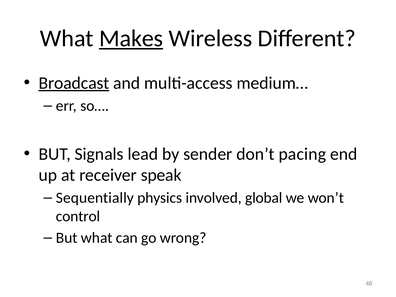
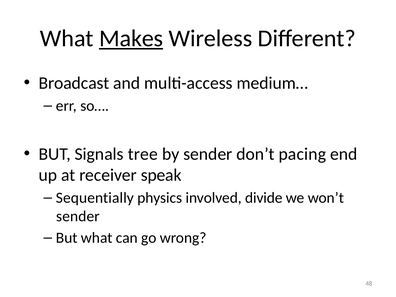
Broadcast underline: present -> none (74, 83)
lead: lead -> tree (143, 154)
global: global -> divide (264, 198)
control: control -> sender (78, 216)
